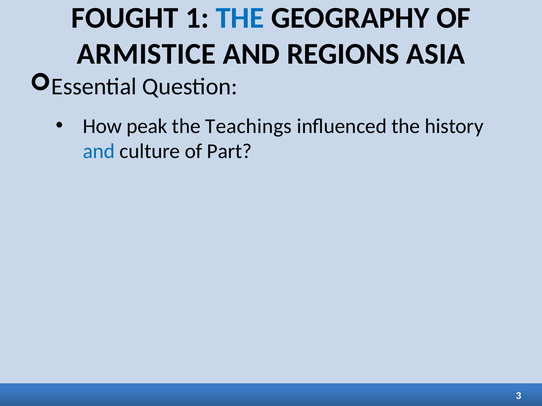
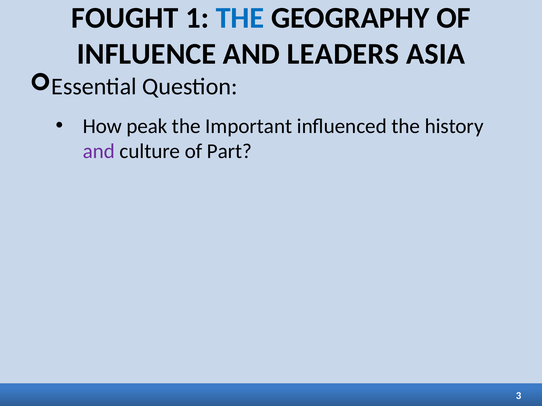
ARMISTICE: ARMISTICE -> INFLUENCE (146, 54)
REGIONS: REGIONS -> LEADERS (343, 54)
Teachings: Teachings -> Important (249, 126)
and colour: blue -> purple (99, 152)
